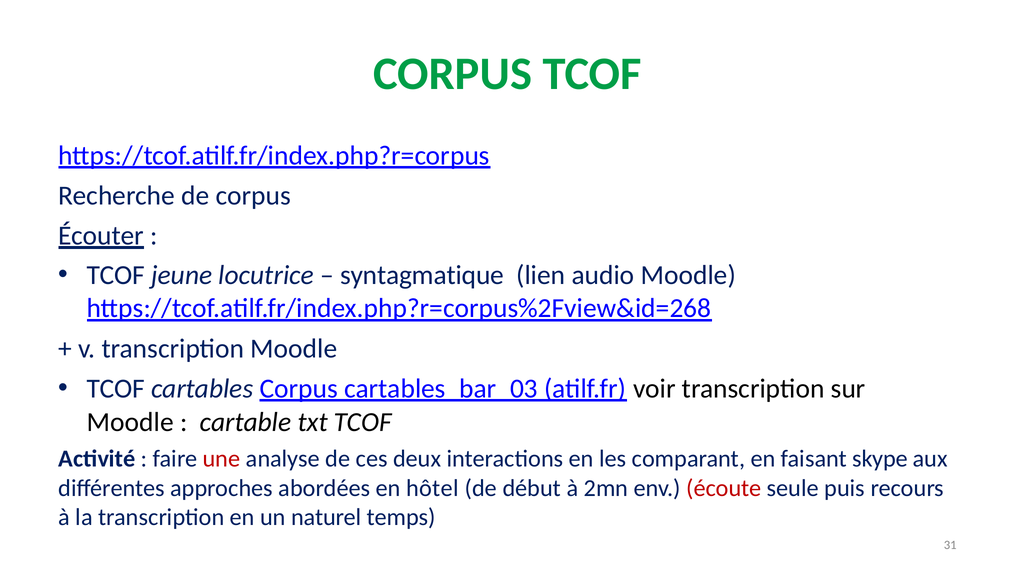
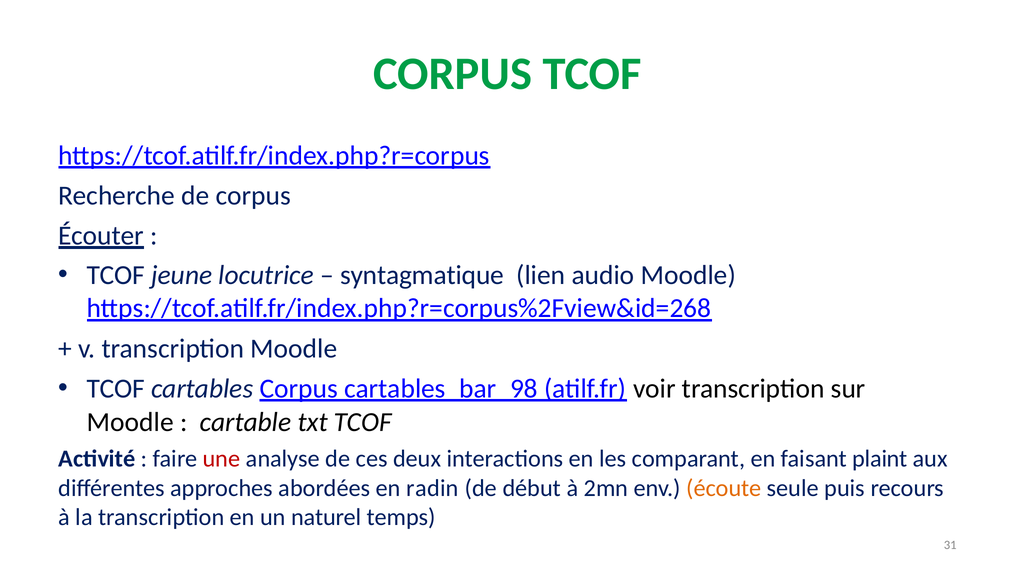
cartables_bar_03: cartables_bar_03 -> cartables_bar_98 (441, 388)
skype: skype -> plaint (880, 459)
hôtel: hôtel -> radin (433, 488)
écoute colour: red -> orange (724, 488)
